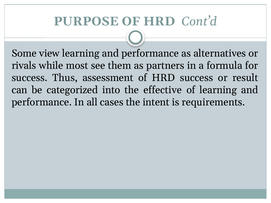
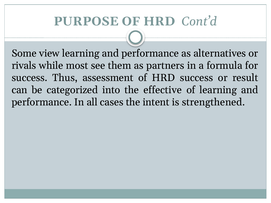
requirements: requirements -> strengthened (213, 102)
